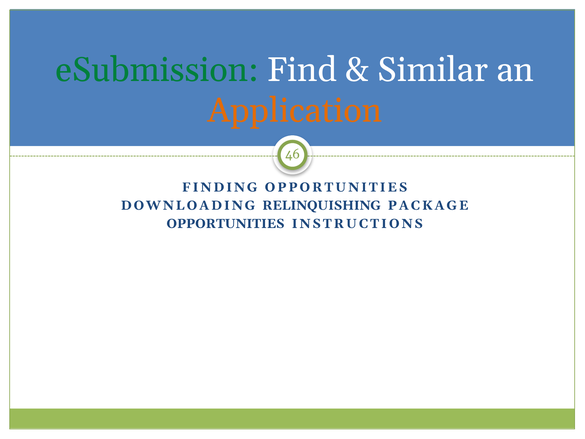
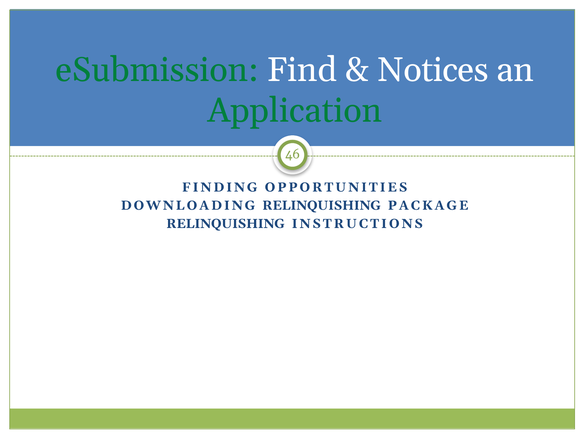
Similar: Similar -> Notices (433, 70)
Application colour: orange -> green (295, 111)
OPPORTUNITIES: OPPORTUNITIES -> RELINQUISHING (226, 224)
